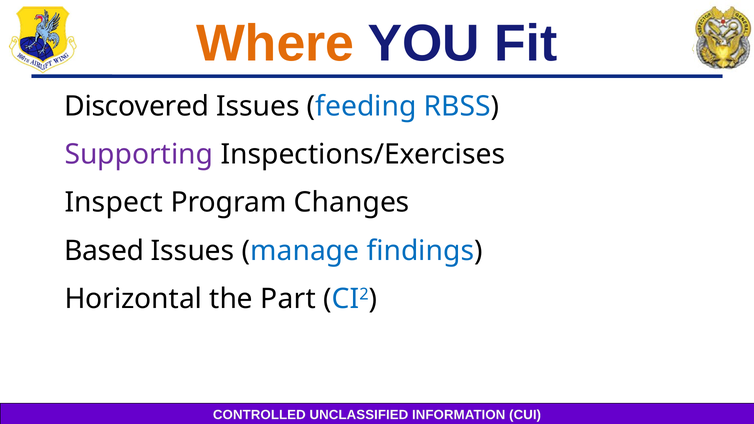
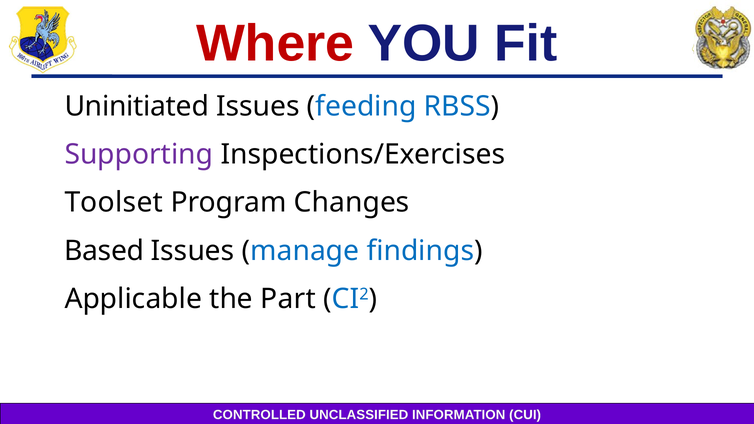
Where colour: orange -> red (275, 44)
Discovered: Discovered -> Uninitiated (137, 107)
Inspect: Inspect -> Toolset (114, 203)
Horizontal: Horizontal -> Applicable (133, 299)
